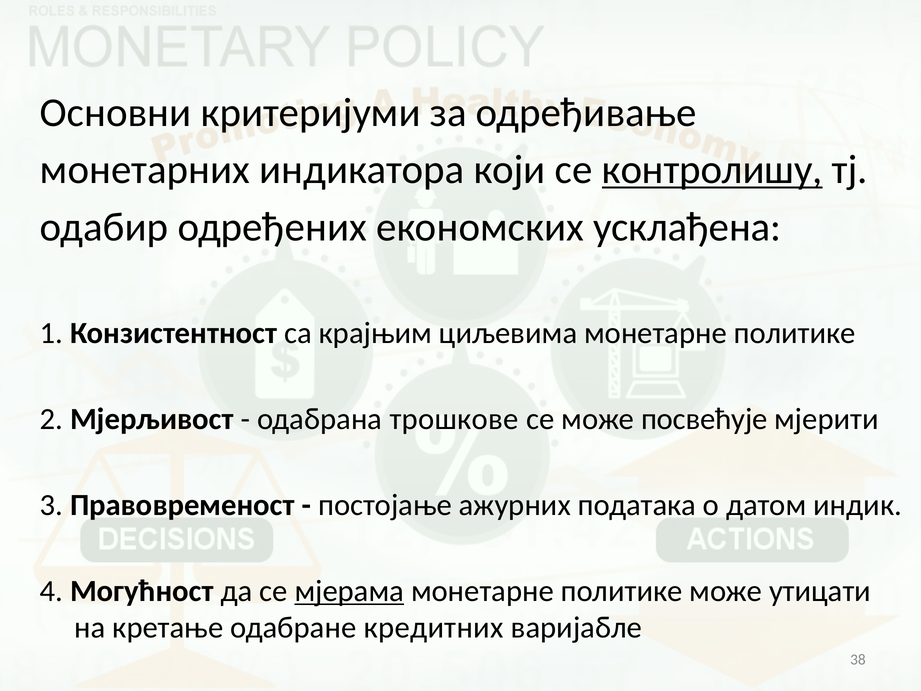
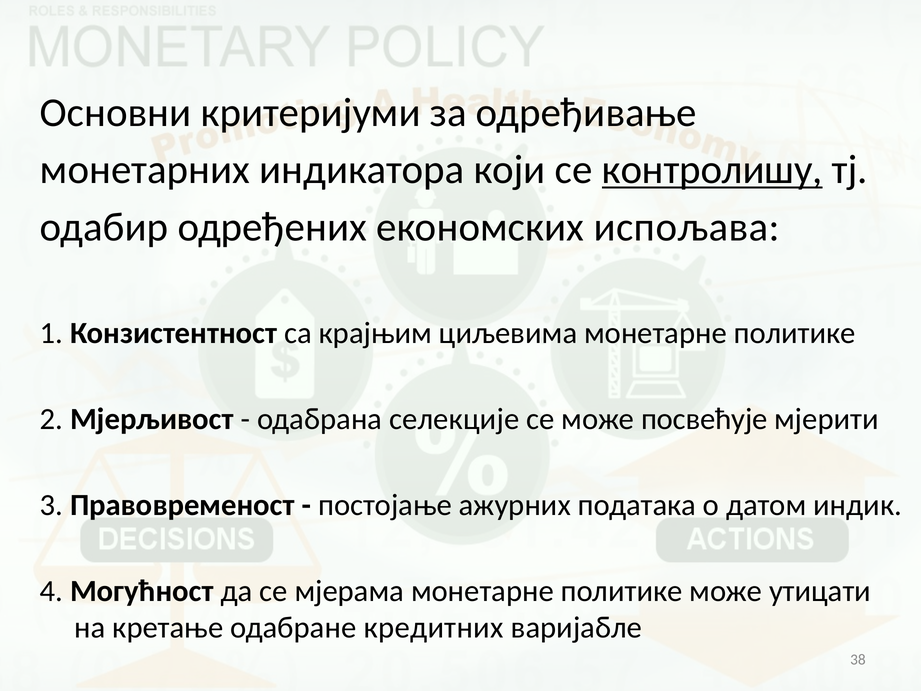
усклађена: усклађена -> испољава (687, 227)
трошкове: трошкове -> селекције (454, 419)
мјерама underline: present -> none (349, 591)
